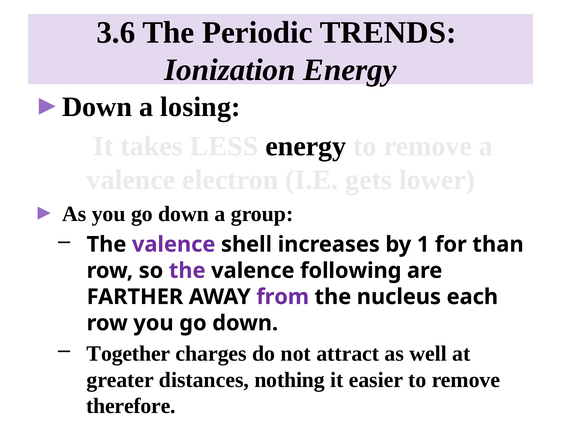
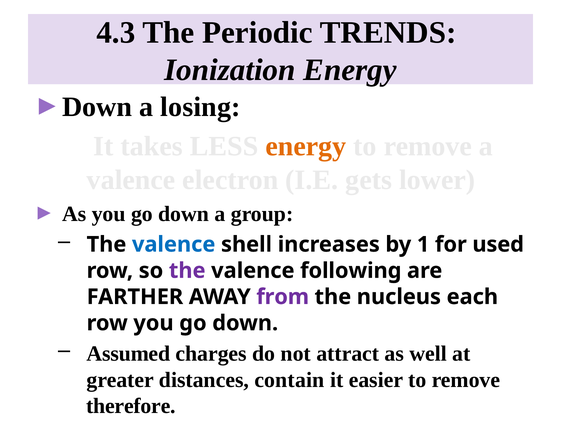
3.6: 3.6 -> 4.3 (116, 33)
energy colour: black -> orange (306, 146)
valence colour: purple -> blue (174, 244)
than: than -> used (498, 244)
Together: Together -> Assumed (128, 353)
nothing: nothing -> contain (289, 380)
